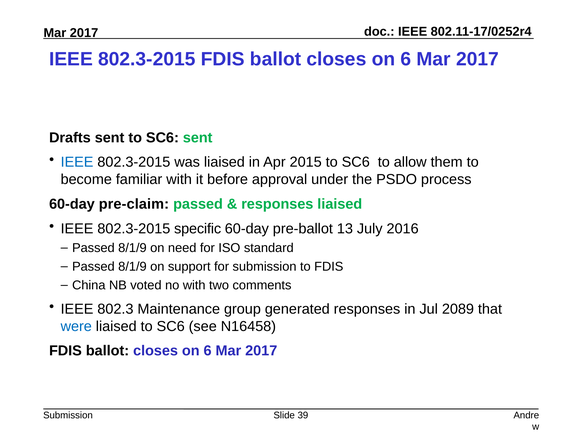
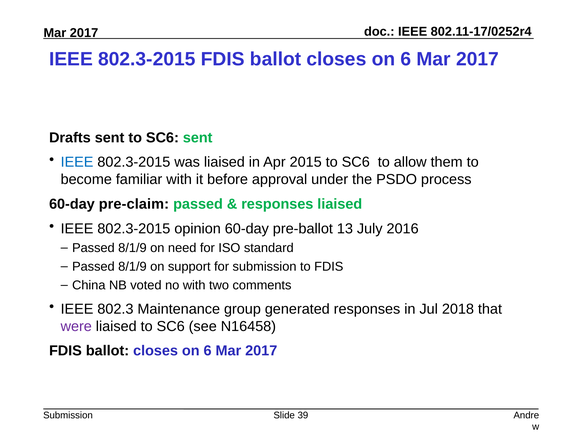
specific: specific -> opinion (198, 228)
2089: 2089 -> 2018 (458, 309)
were colour: blue -> purple (76, 326)
